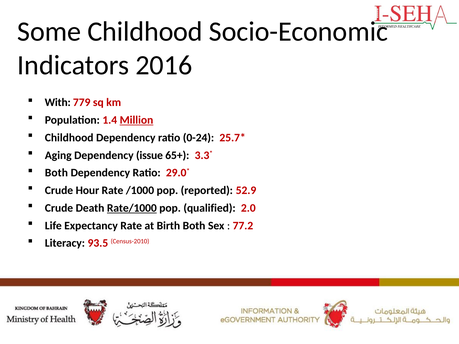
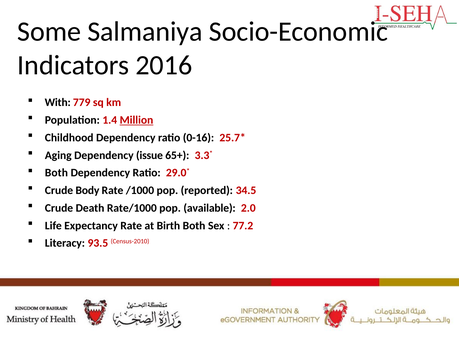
Some Childhood: Childhood -> Salmaniya (145, 31)
0-24: 0-24 -> 0-16 (198, 138)
Hour: Hour -> Body (87, 191)
52.9: 52.9 -> 34.5 (246, 191)
Rate/1000 underline: present -> none (132, 208)
qualified: qualified -> available (210, 208)
